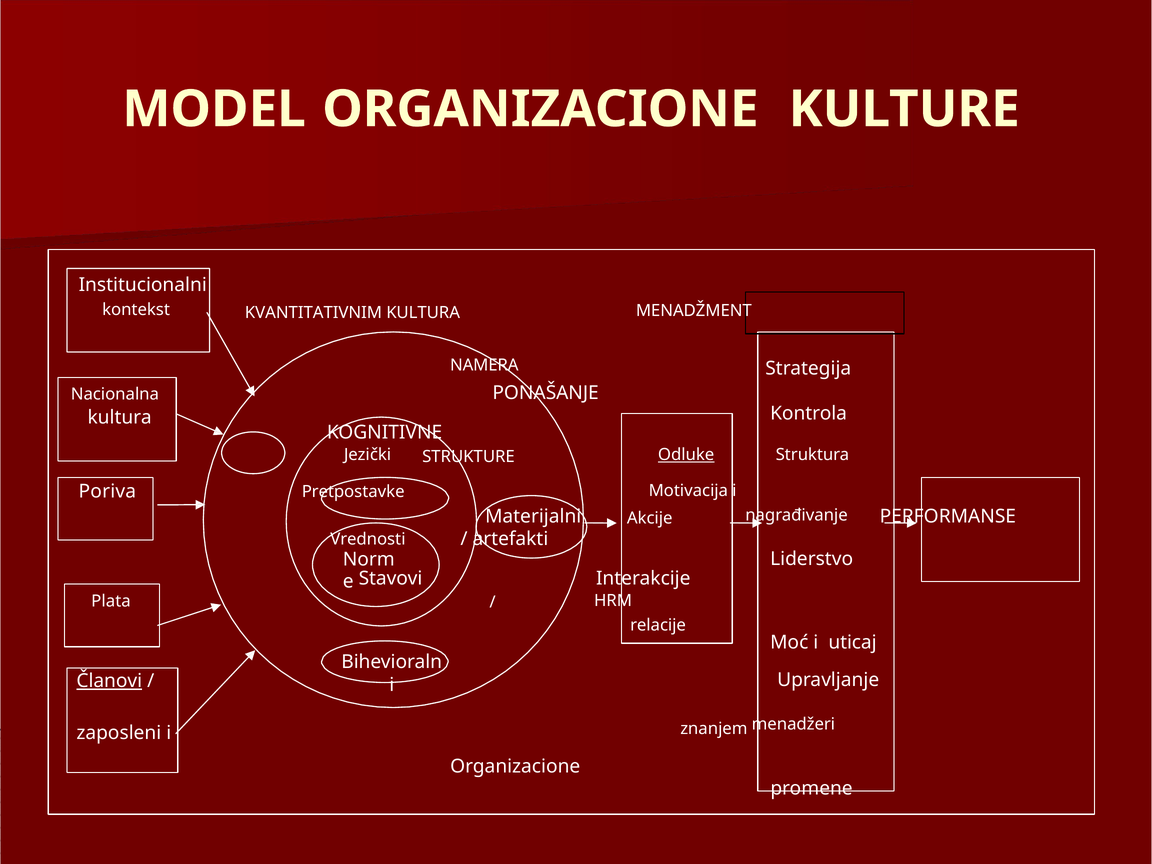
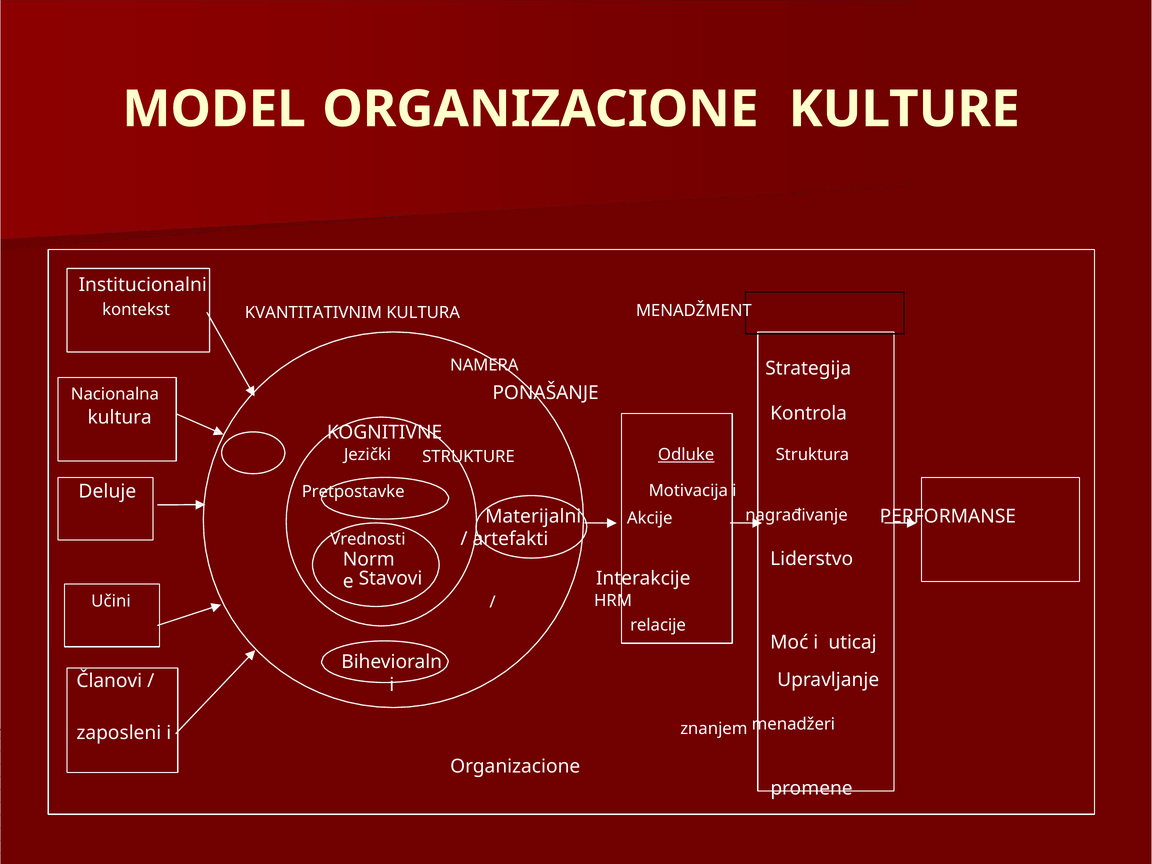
Poriva: Poriva -> Deluje (107, 492)
Plata: Plata -> Učini (111, 601)
Članovi underline: present -> none (109, 681)
